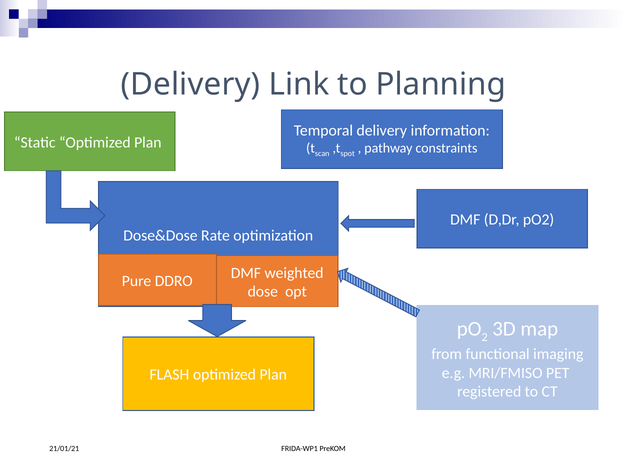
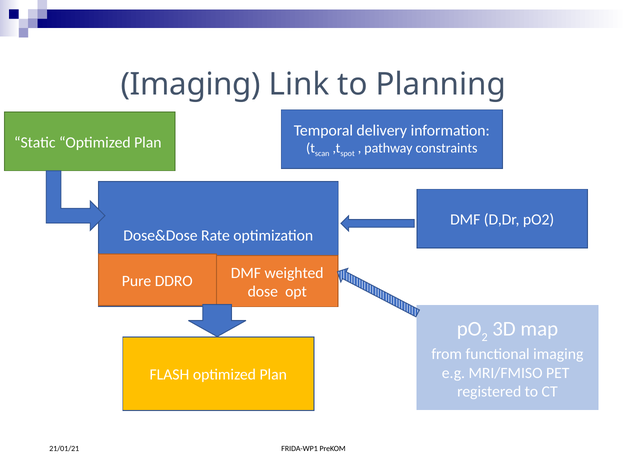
Delivery: Delivery -> Imaging (191, 84)
